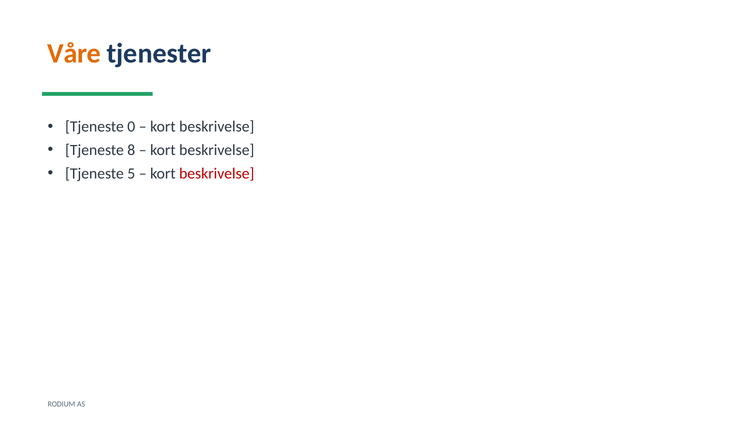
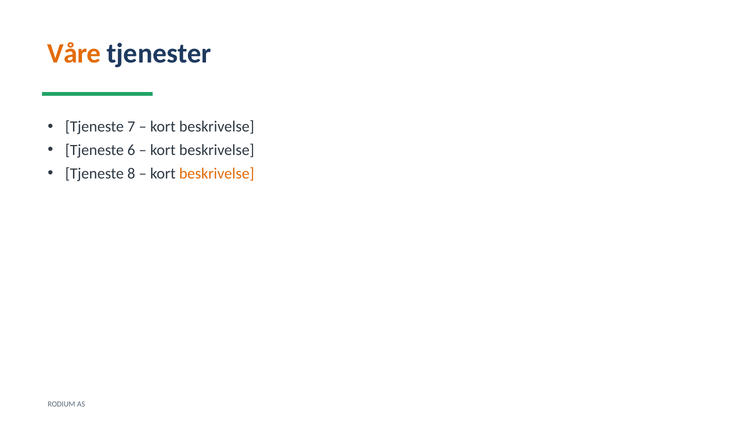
0: 0 -> 7 (131, 127)
8: 8 -> 6 (131, 150)
5: 5 -> 8 (131, 174)
beskrivelse colour: red -> orange (217, 174)
